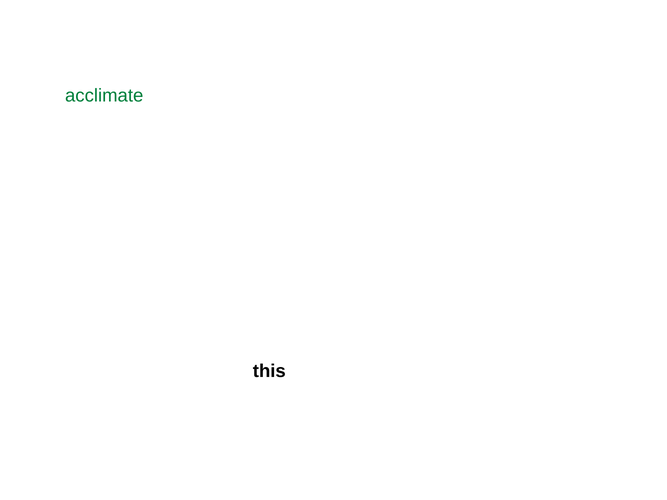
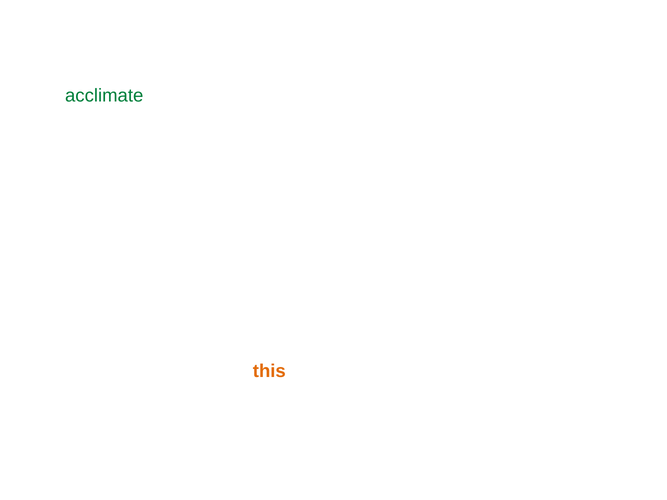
this colour: black -> orange (269, 371)
